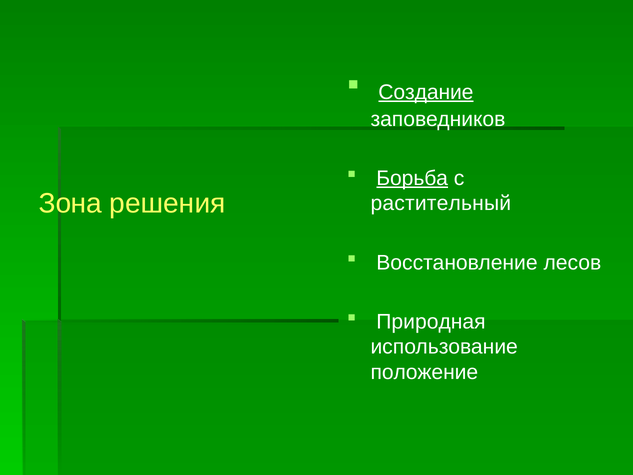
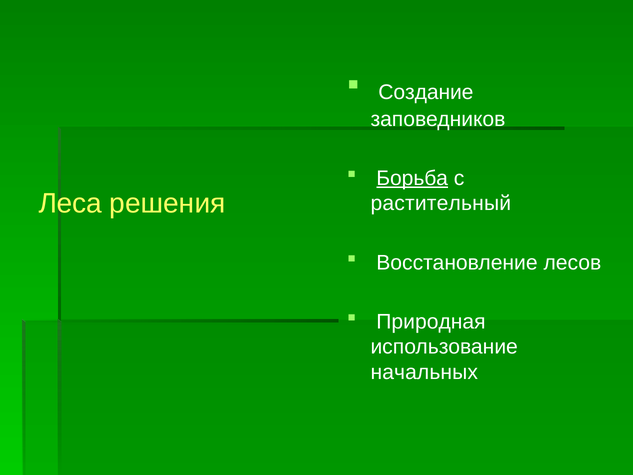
Создание underline: present -> none (426, 92)
Зона: Зона -> Леса (70, 204)
положение: положение -> начальных (424, 372)
